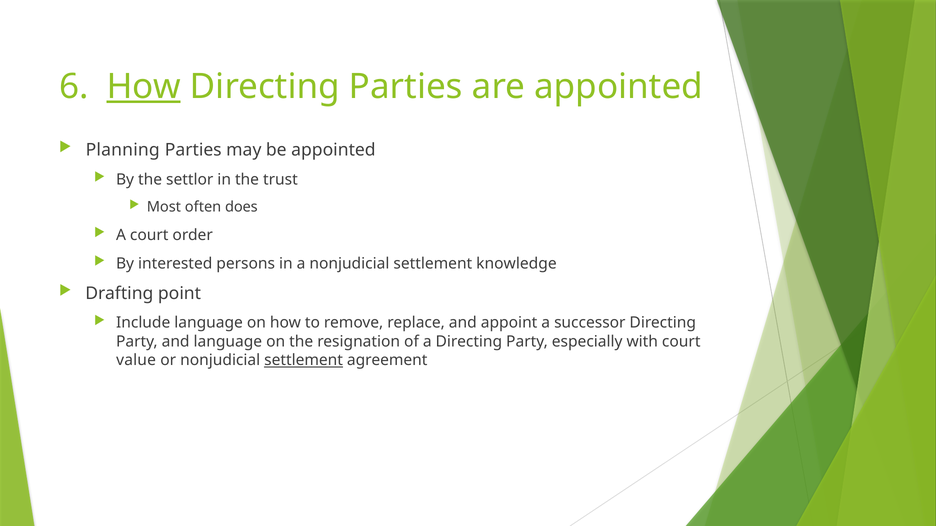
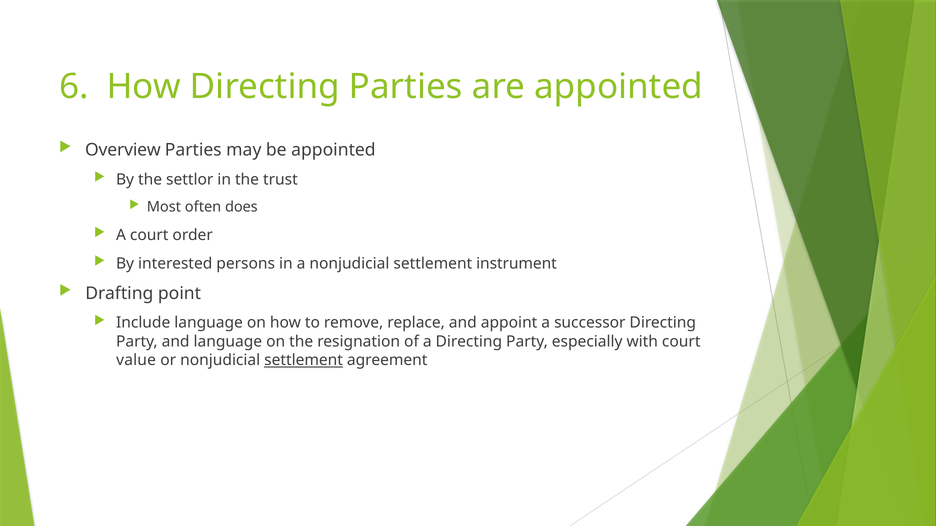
How underline: present -> none (144, 87)
Planning: Planning -> Overview (123, 150)
knowledge: knowledge -> instrument (516, 264)
